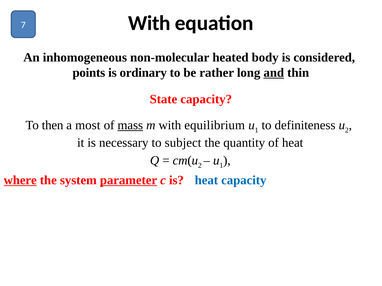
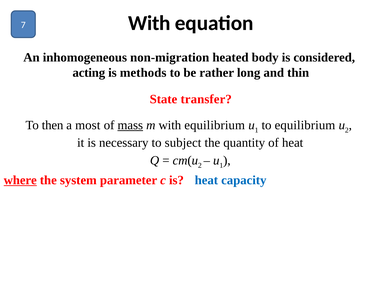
non-molecular: non-molecular -> non-migration (170, 57)
points: points -> acting (89, 73)
ordinary: ordinary -> methods (143, 73)
and underline: present -> none (274, 73)
State capacity: capacity -> transfer (206, 99)
to definiteness: definiteness -> equilibrium (305, 125)
parameter underline: present -> none (129, 181)
